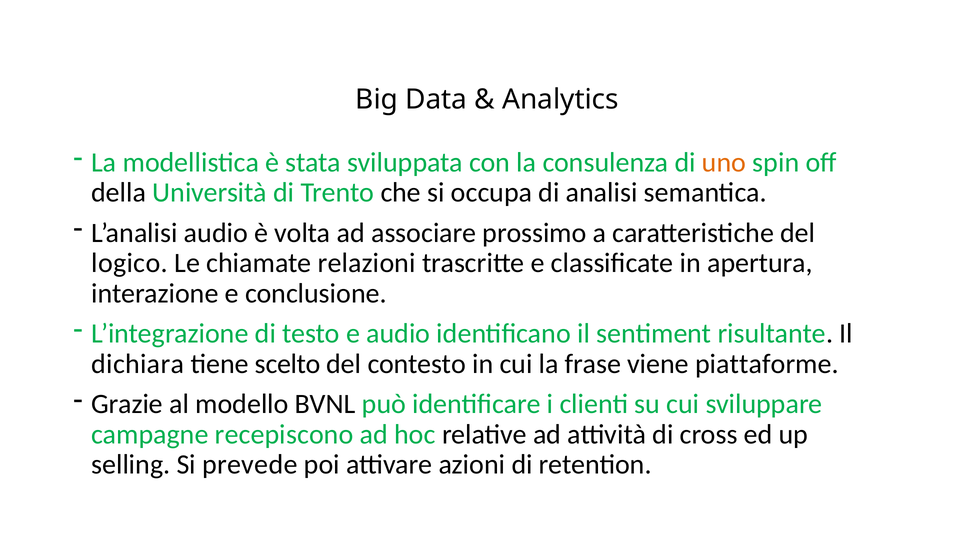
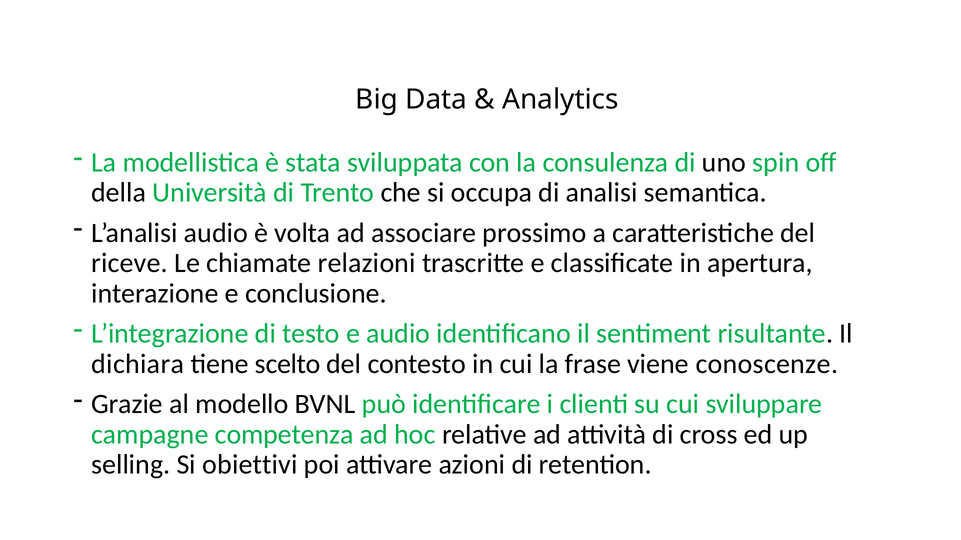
uno colour: orange -> black (724, 162)
logico: logico -> riceve (130, 263)
piattaforme: piattaforme -> conoscenze (767, 364)
recepiscono: recepiscono -> competenza (284, 435)
prevede: prevede -> obiettivi (250, 465)
